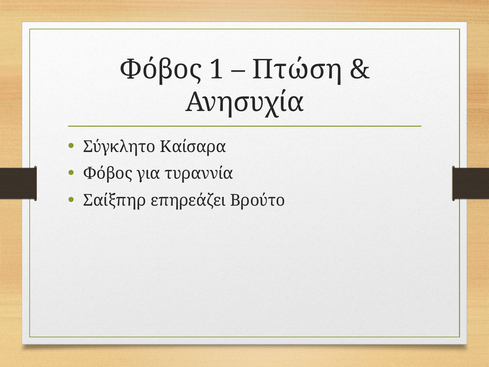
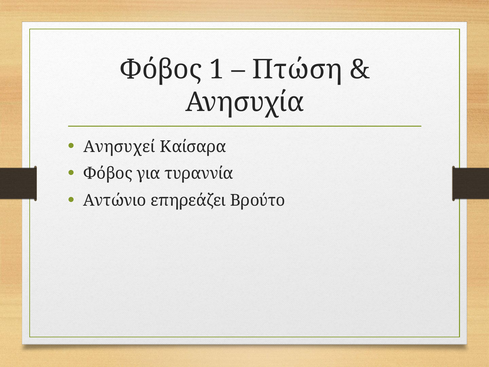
Σύγκλητο: Σύγκλητο -> Ανησυχεί (119, 147)
Σαίξπηρ: Σαίξπηρ -> Αντώνιο (115, 200)
